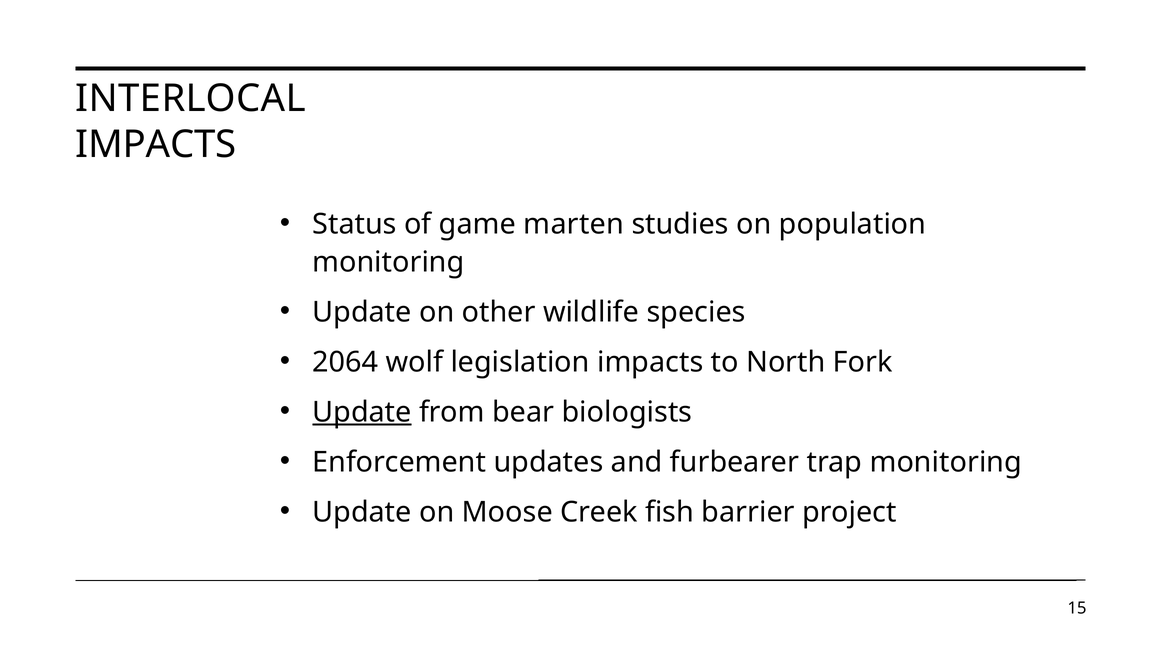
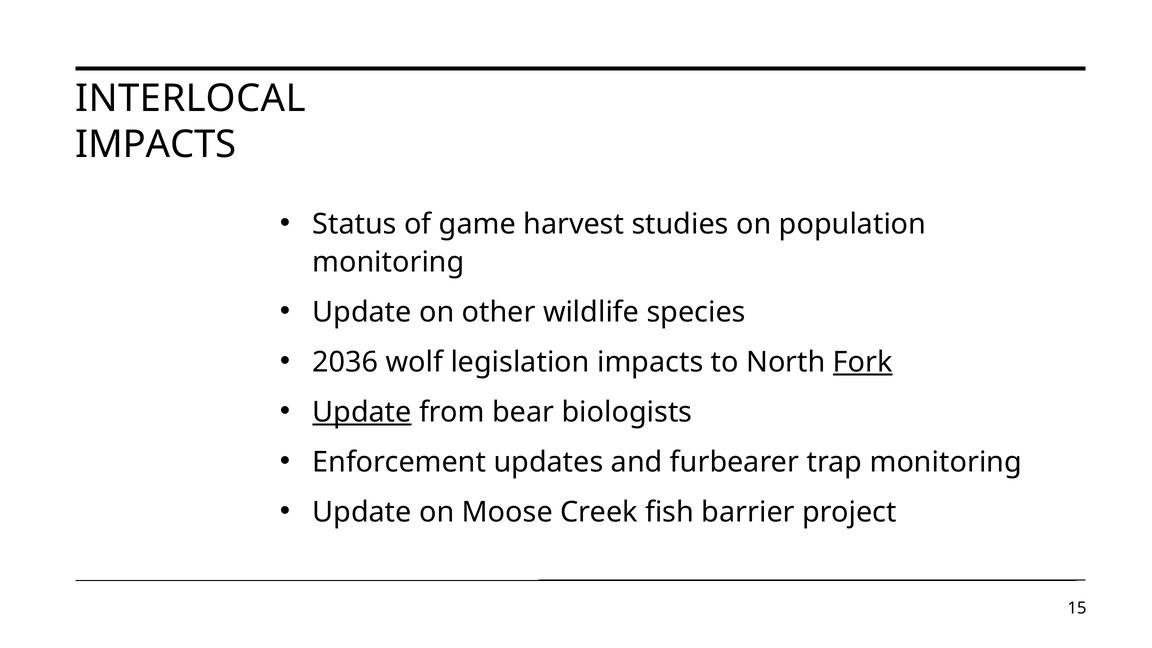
marten: marten -> harvest (574, 224)
2064: 2064 -> 2036 (345, 362)
Fork underline: none -> present (863, 362)
